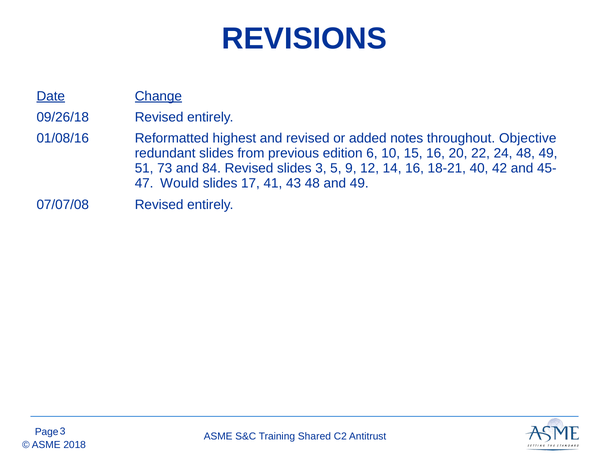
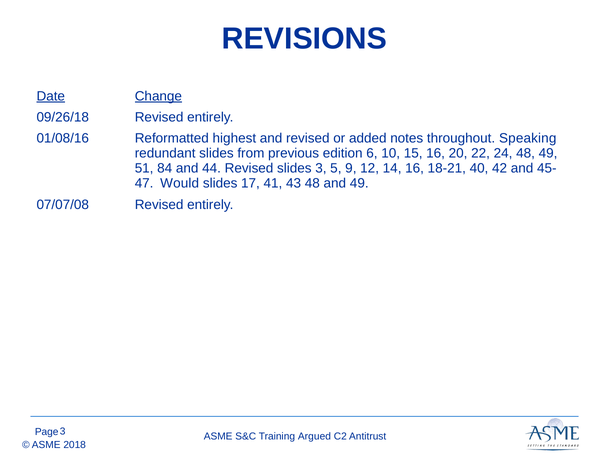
Objective: Objective -> Speaking (528, 138)
73: 73 -> 84 (165, 168)
84: 84 -> 44 (212, 168)
Shared: Shared -> Argued (314, 436)
